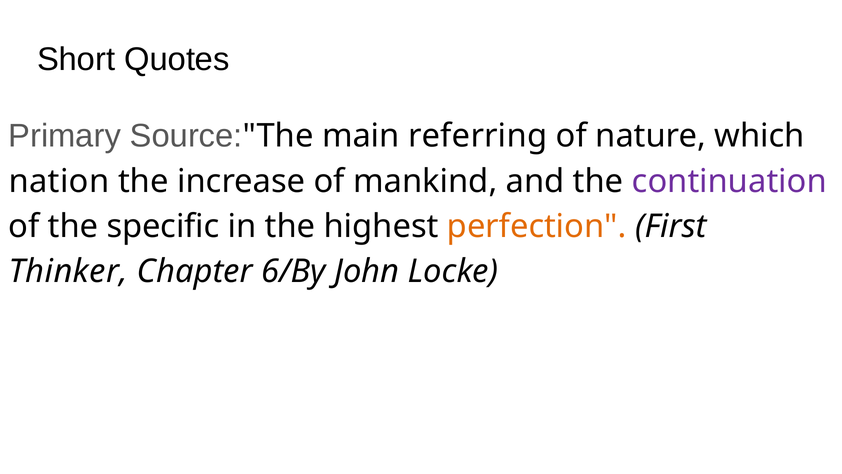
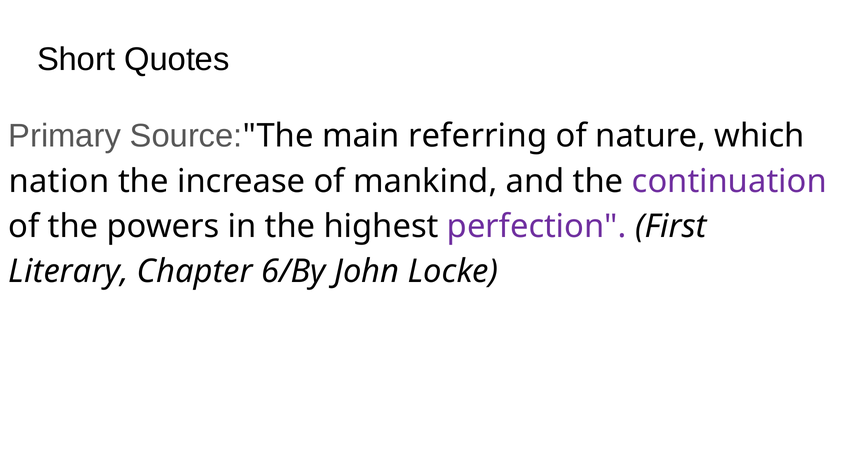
specific: specific -> powers (163, 226)
perfection colour: orange -> purple (537, 226)
Thinker: Thinker -> Literary (68, 271)
